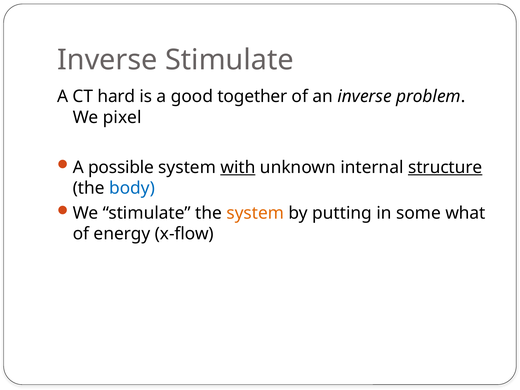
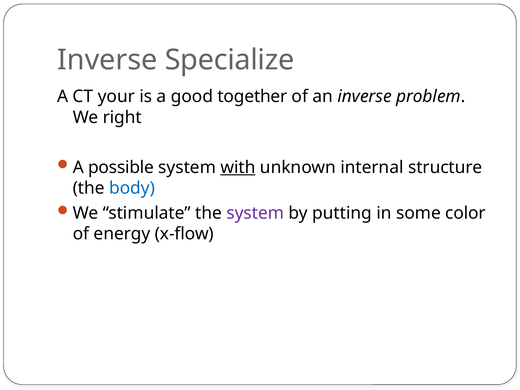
Inverse Stimulate: Stimulate -> Specialize (230, 60)
hard: hard -> your (116, 97)
pixel: pixel -> right (122, 117)
structure underline: present -> none (445, 167)
system colour: orange -> purple (255, 213)
what: what -> color (465, 213)
